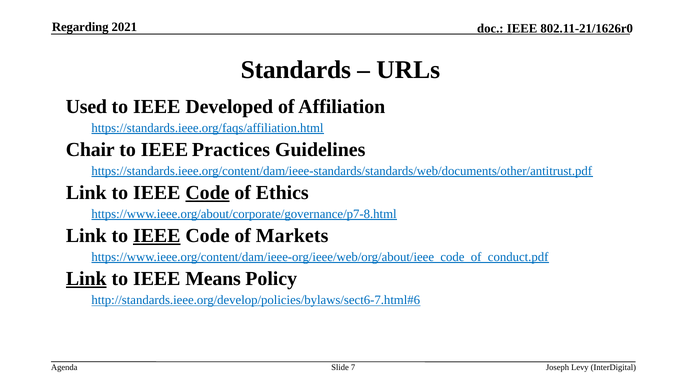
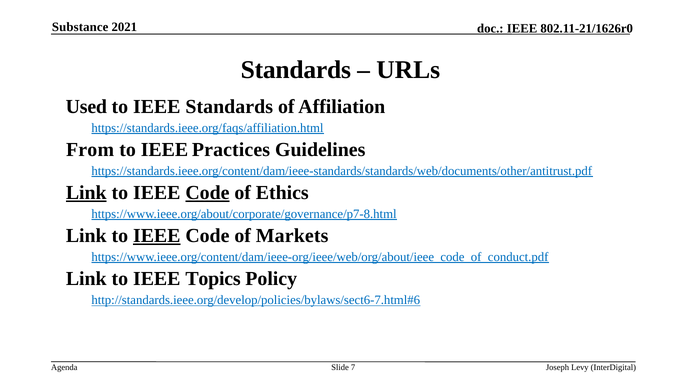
Regarding: Regarding -> Substance (80, 27)
IEEE Developed: Developed -> Standards (229, 107)
Chair: Chair -> From (90, 150)
Link underline: none -> present (86, 193)
Link underline: present -> none (86, 279)
Means: Means -> Topics (213, 279)
